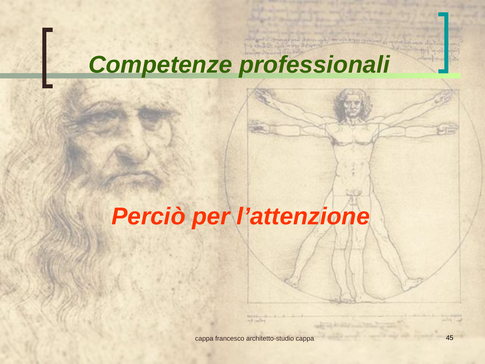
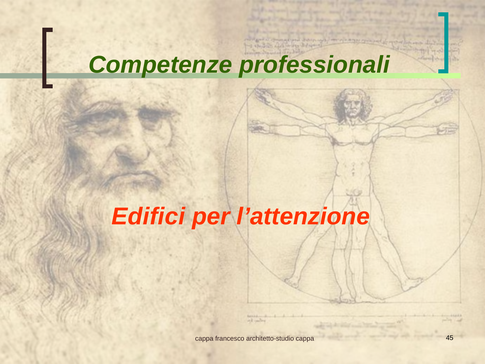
Perciò: Perciò -> Edifici (148, 216)
